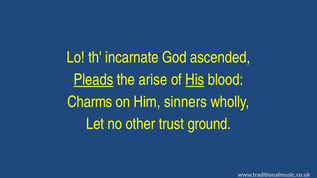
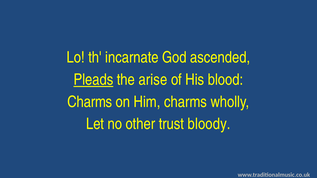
His underline: present -> none (195, 80)
Him sinners: sinners -> charms (185, 102)
ground: ground -> bloody (209, 124)
